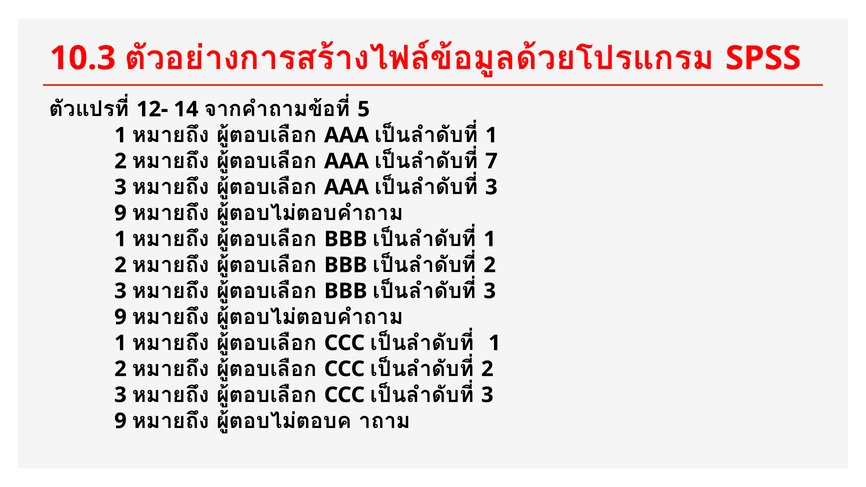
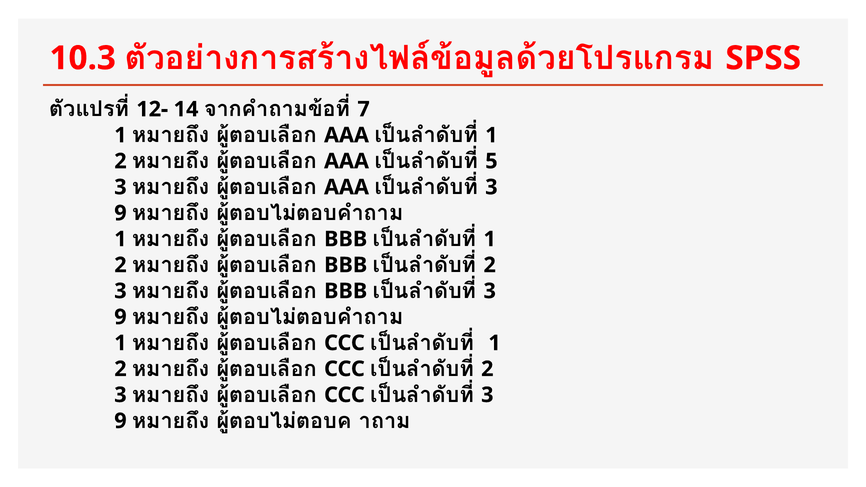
5: 5 -> 7 (364, 109)
7: 7 -> 5 (491, 161)
